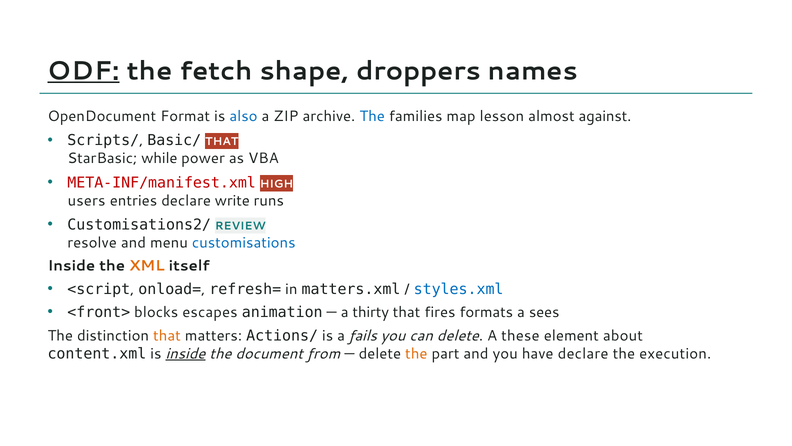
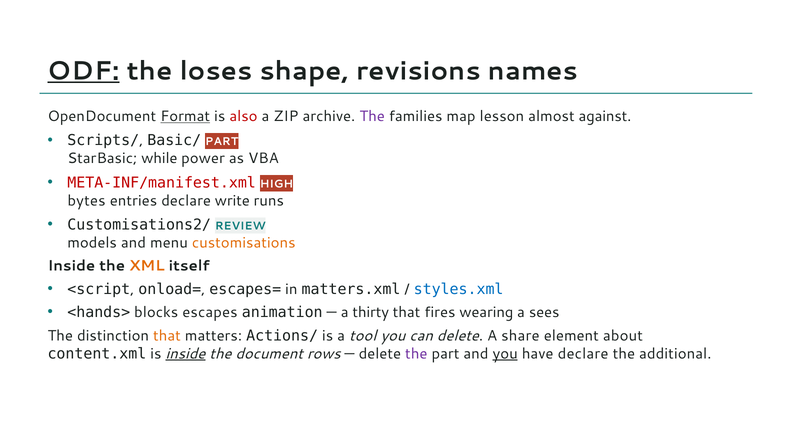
fetch: fetch -> loses (216, 71)
droppers: droppers -> revisions (418, 71)
Format underline: none -> present (185, 116)
also colour: blue -> red (243, 116)
The colour: blue -> purple (372, 116)
Basic/ THAT: THAT -> PART (222, 142)
users: users -> bytes (87, 200)
resolve: resolve -> models (92, 242)
customisations colour: blue -> orange (244, 242)
refresh=: refresh= -> escapes= (245, 289)
<front>: <front> -> <hands> (99, 312)
formats: formats -> wearing (486, 312)
fails: fails -> tool (363, 335)
these: these -> share (520, 335)
from: from -> rows (324, 353)
the colour: orange -> purple (416, 353)
you underline: none -> present (505, 353)
execution: execution -> additional (675, 353)
